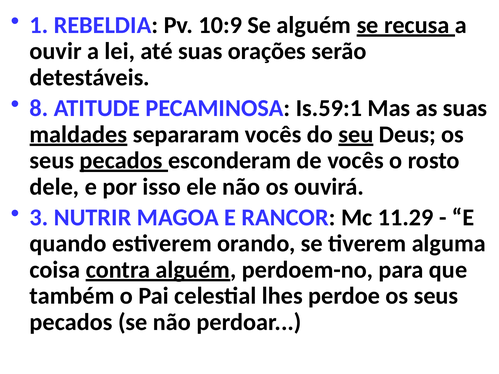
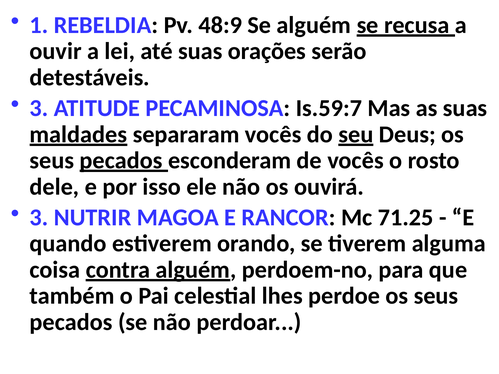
10:9: 10:9 -> 48:9 (220, 25)
8: 8 -> 3 (39, 108)
Is.59:1: Is.59:1 -> Is.59:7 (329, 108)
11.29: 11.29 -> 71.25 (406, 218)
